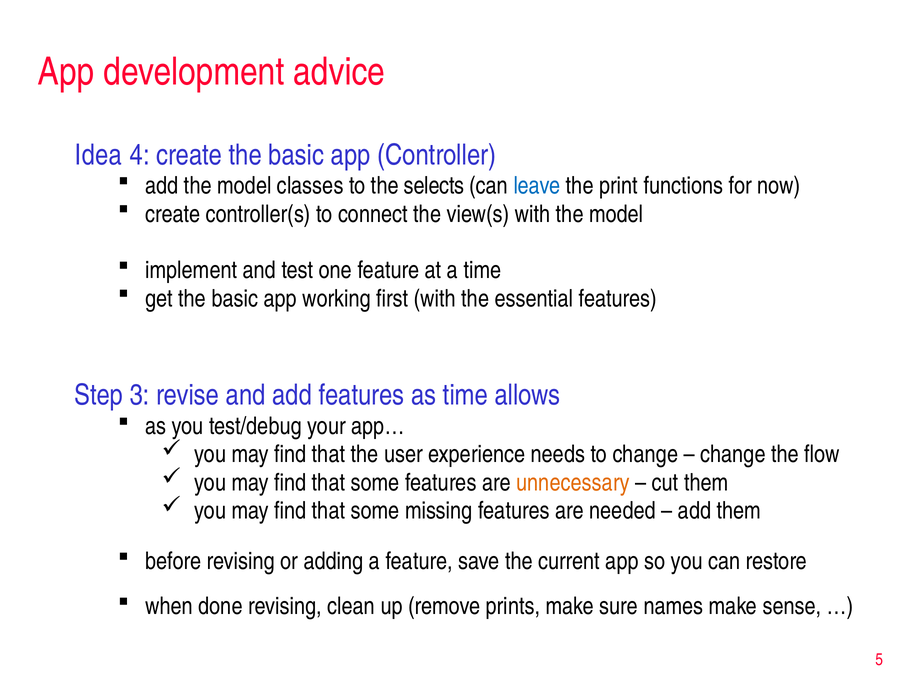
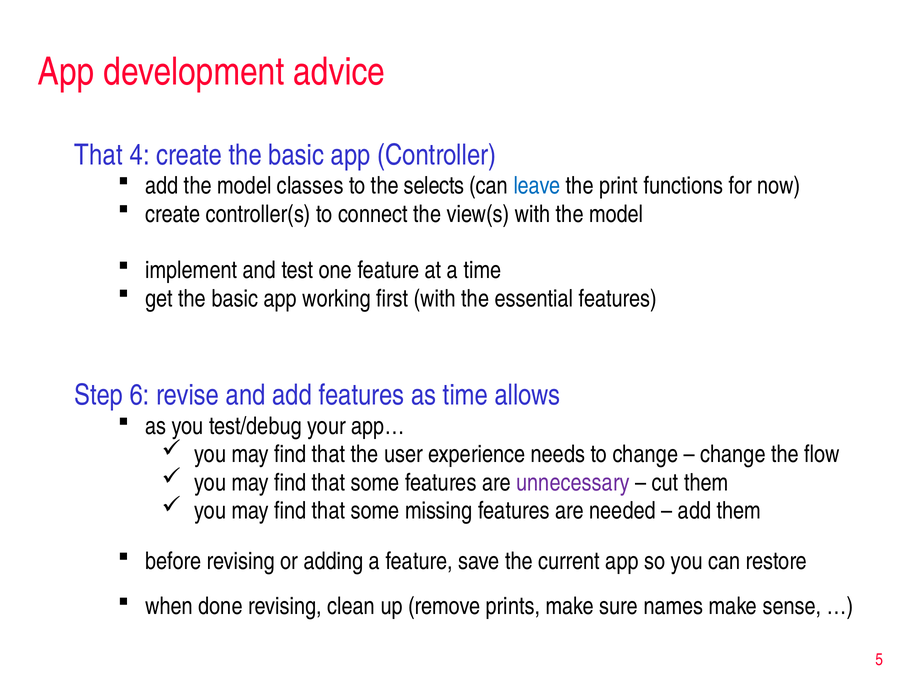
Idea: Idea -> That (99, 155)
3: 3 -> 6 (140, 395)
unnecessary colour: orange -> purple (573, 482)
